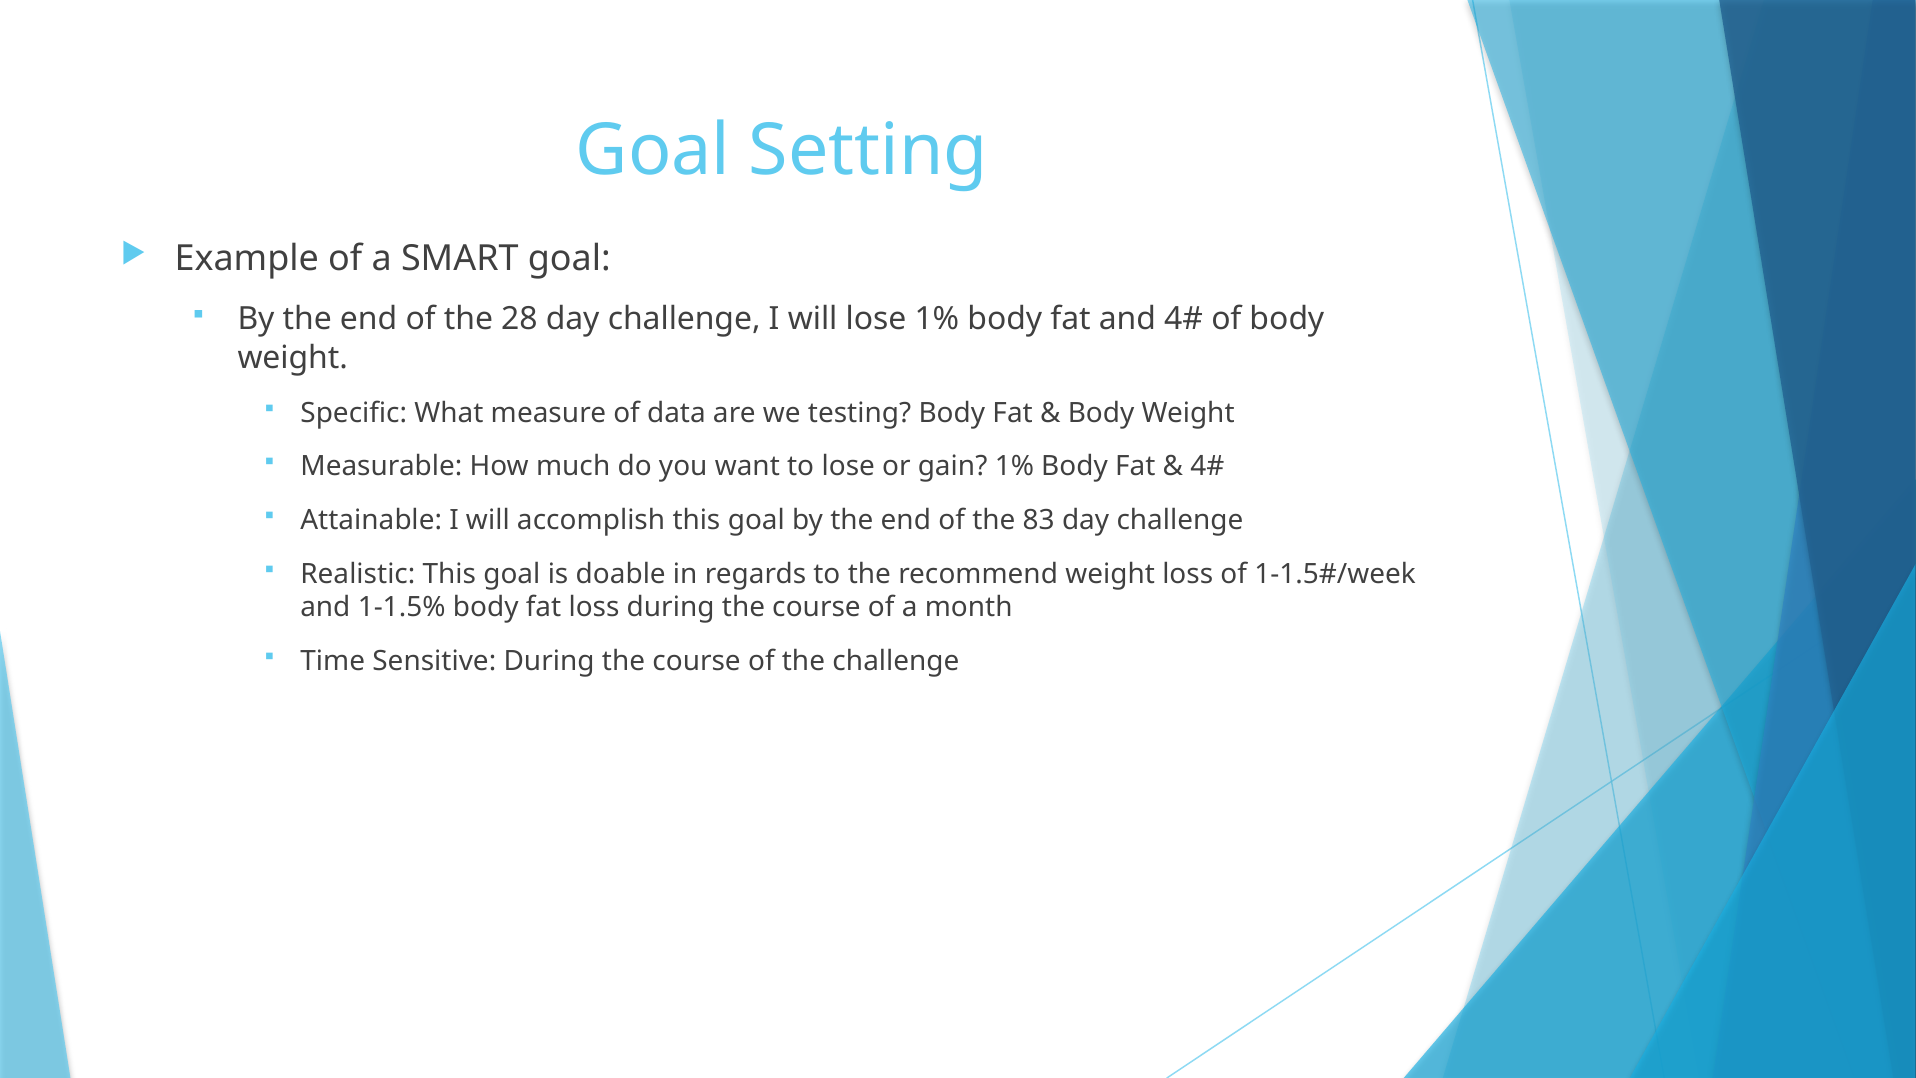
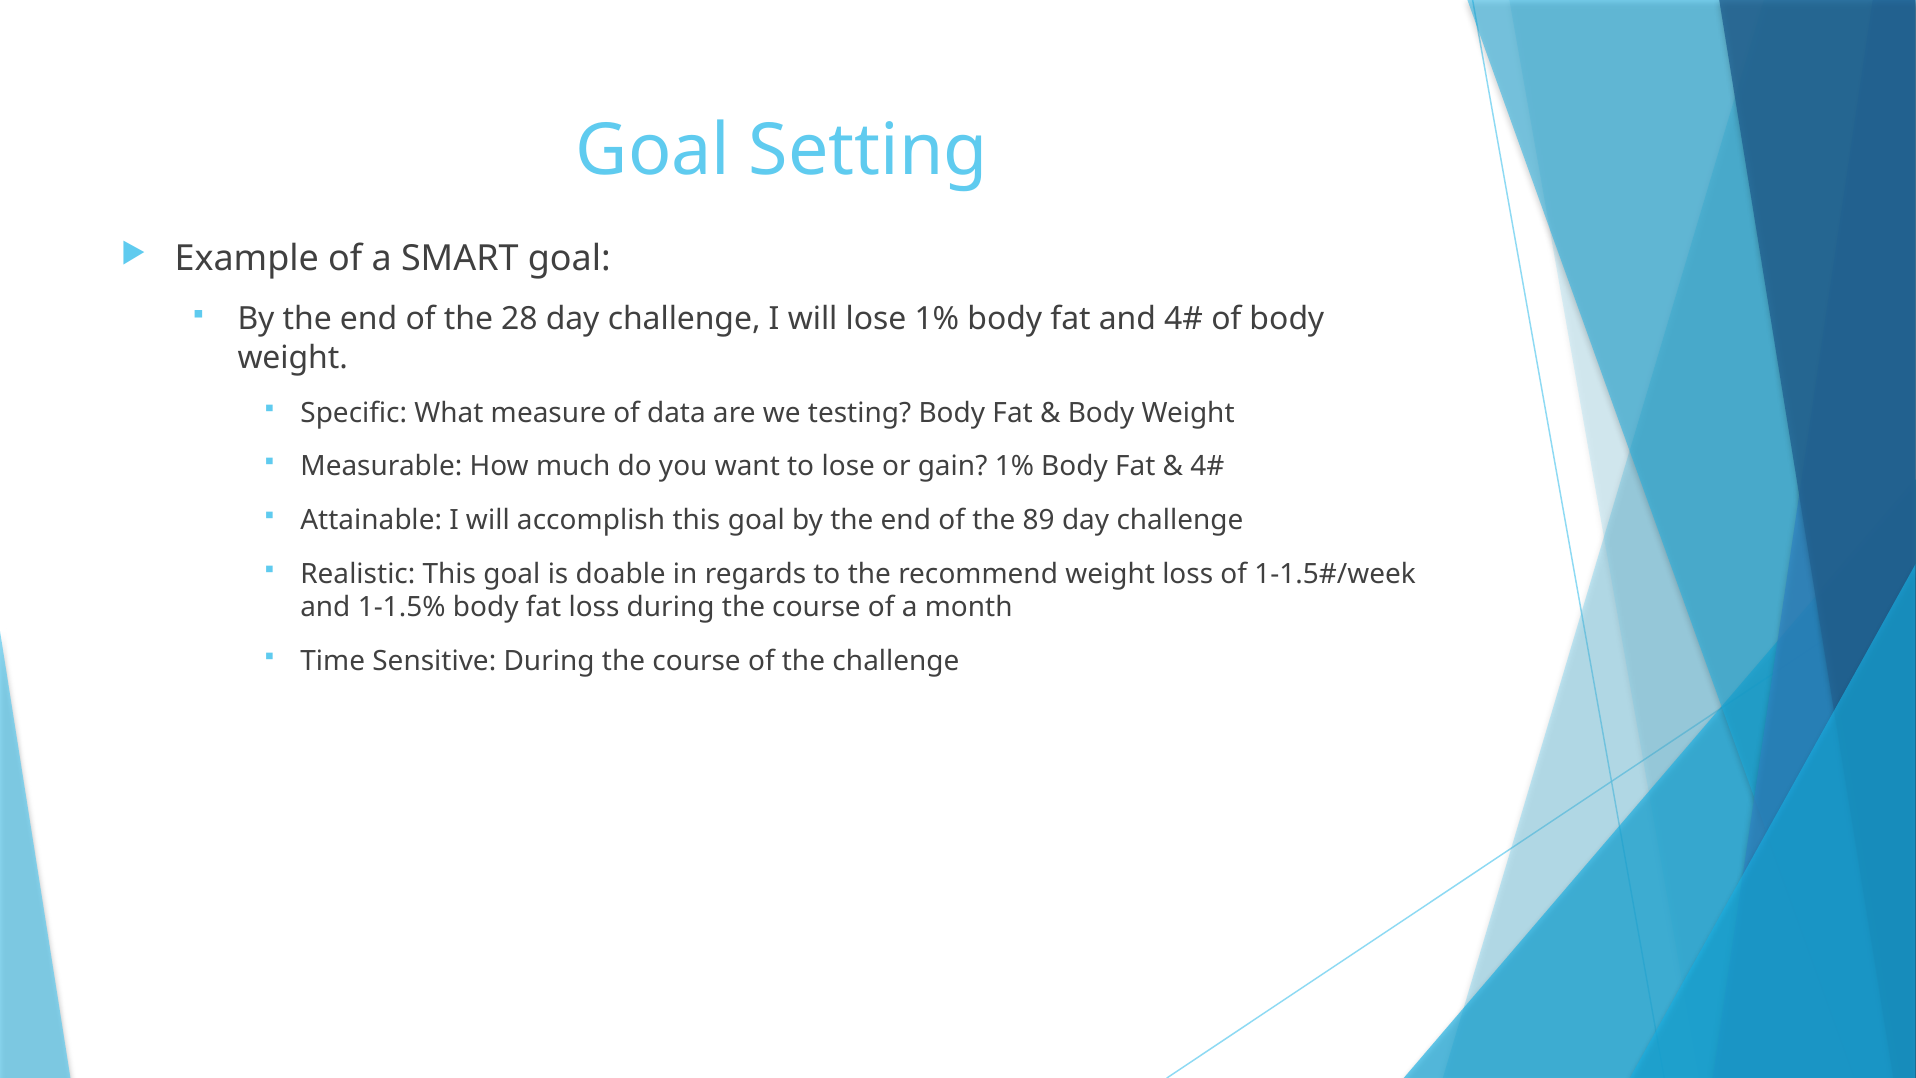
83: 83 -> 89 (1039, 520)
